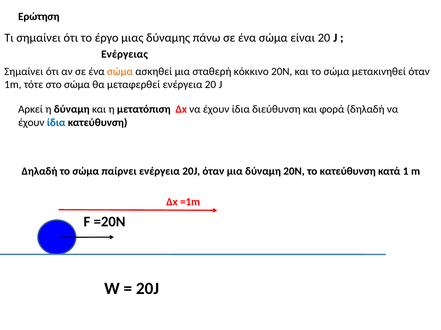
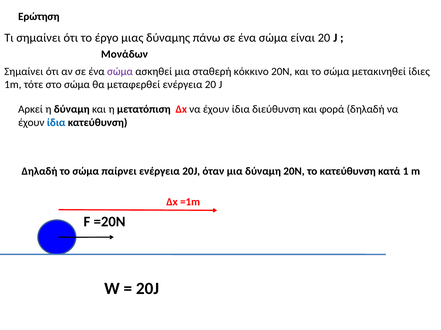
Ενέργειας: Ενέργειας -> Μονάδων (125, 54)
σώμα colour: orange -> purple (120, 72)
μετακινηθεί όταν: όταν -> ίδιες (419, 72)
